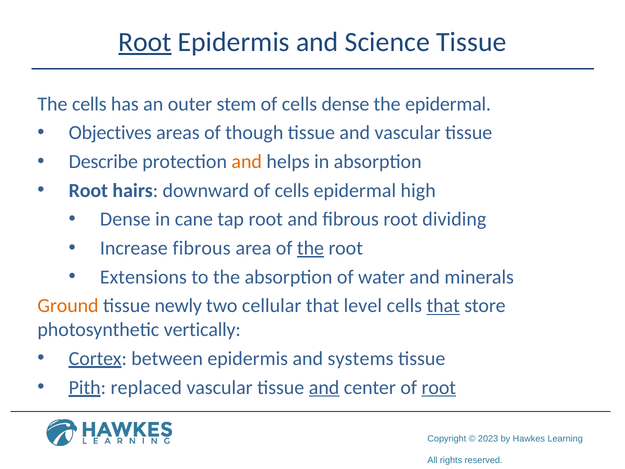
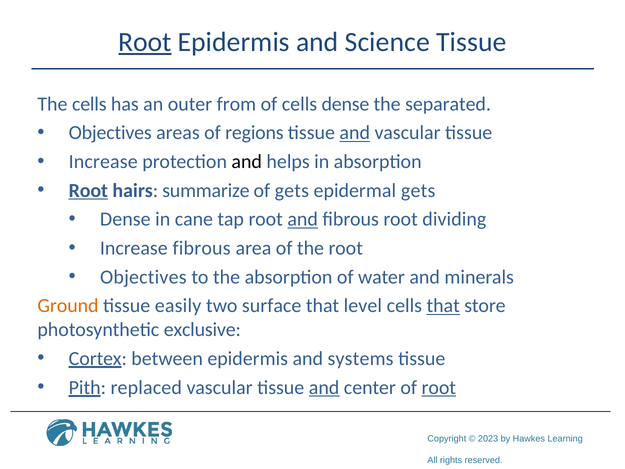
stem: stem -> from (236, 104)
the epidermal: epidermal -> separated (448, 104)
though: though -> regions (254, 133)
and underline: none -> present (355, 133)
Describe: Describe -> Increase (103, 162)
and colour: orange -> black (247, 162)
Root underline: none -> present (88, 190)
downward: downward -> summarize (206, 190)
cells: cells -> gets (292, 190)
epidermal high: high -> gets (418, 190)
and underline: none -> present (303, 219)
the underline: present -> none (311, 248)
Extensions: Extensions -> Objectives (143, 277)
newly: newly -> easily (178, 306)
cellular: cellular -> surface (272, 306)
vertically: vertically -> exclusive (202, 330)
